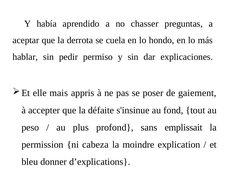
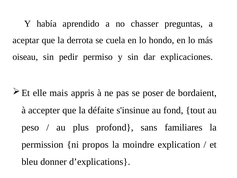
hablar: hablar -> oiseau (25, 57)
gaiement: gaiement -> bordaient (197, 93)
emplissait: emplissait -> familiares (184, 127)
cabeza: cabeza -> propos (95, 144)
